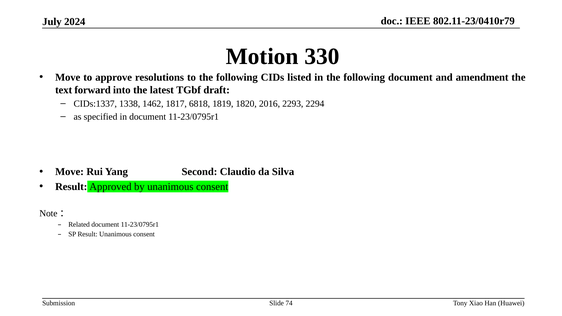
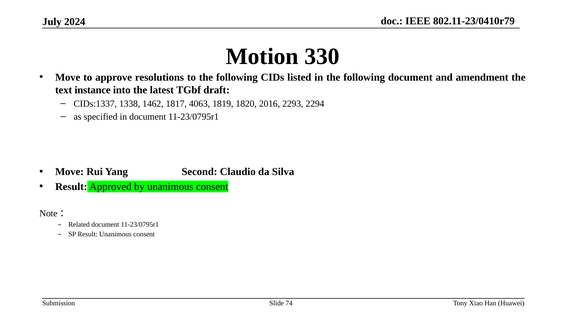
forward: forward -> instance (93, 90)
6818: 6818 -> 4063 (200, 104)
